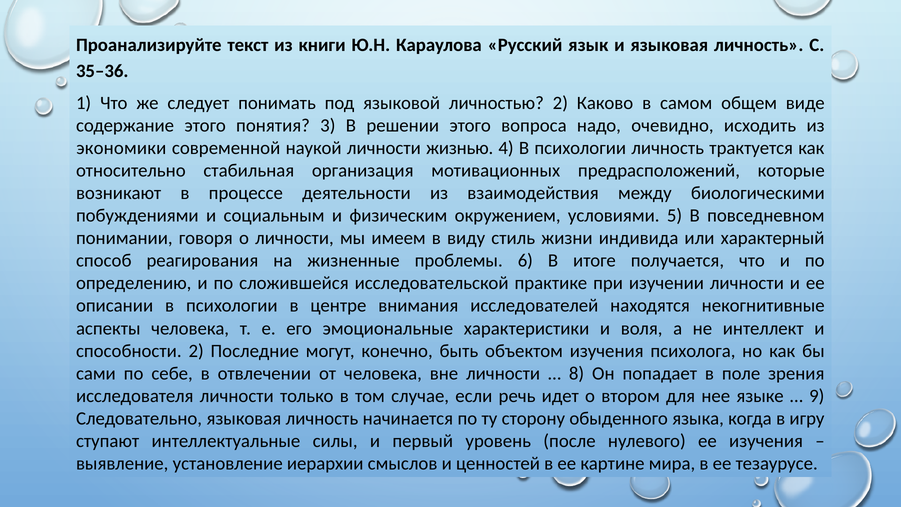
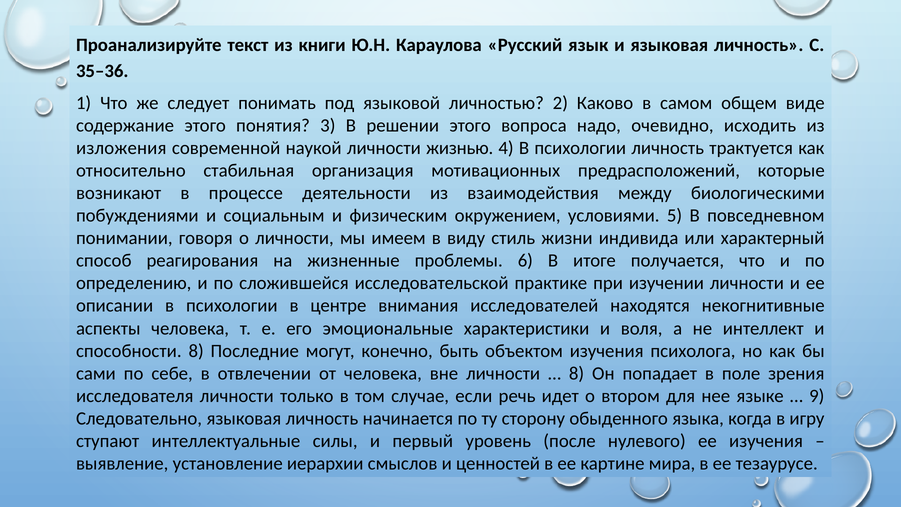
экономики: экономики -> изложения (121, 148)
способности 2: 2 -> 8 (196, 351)
